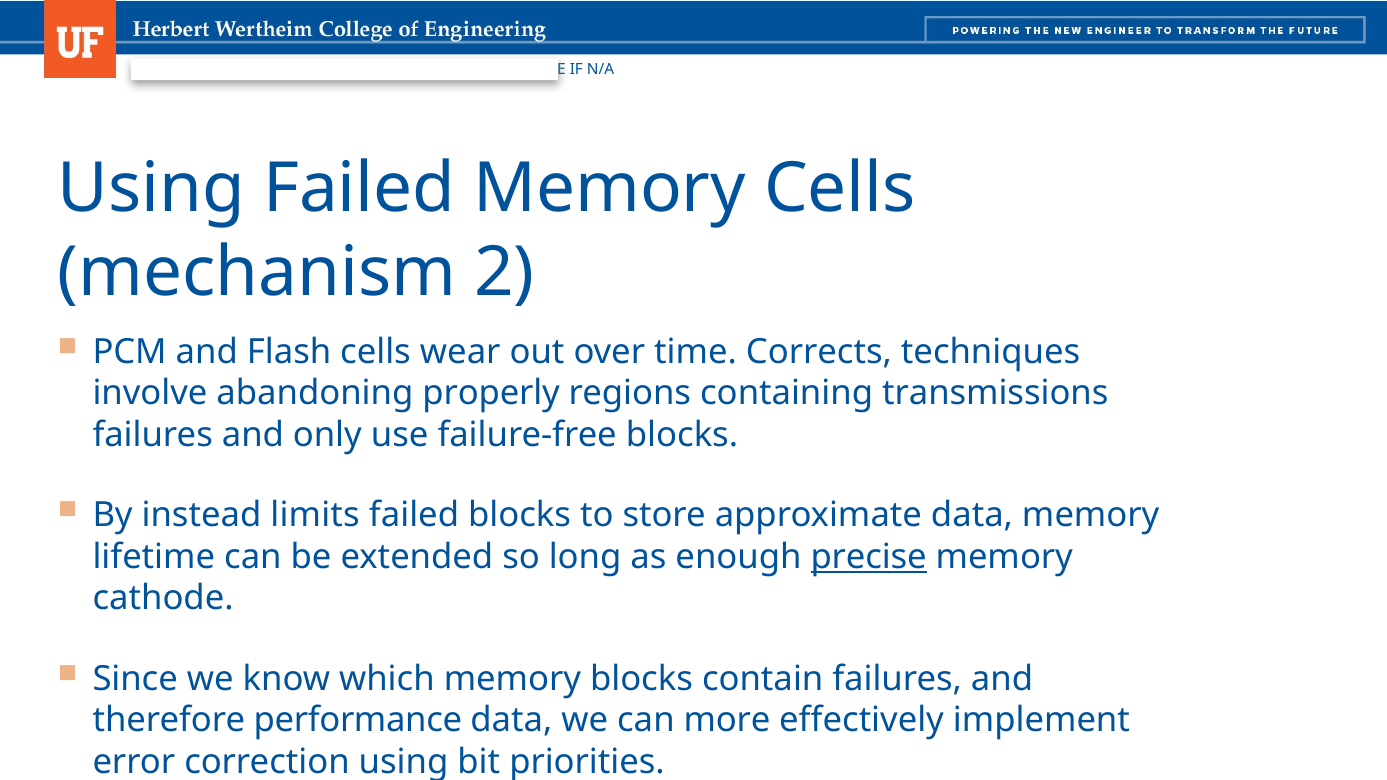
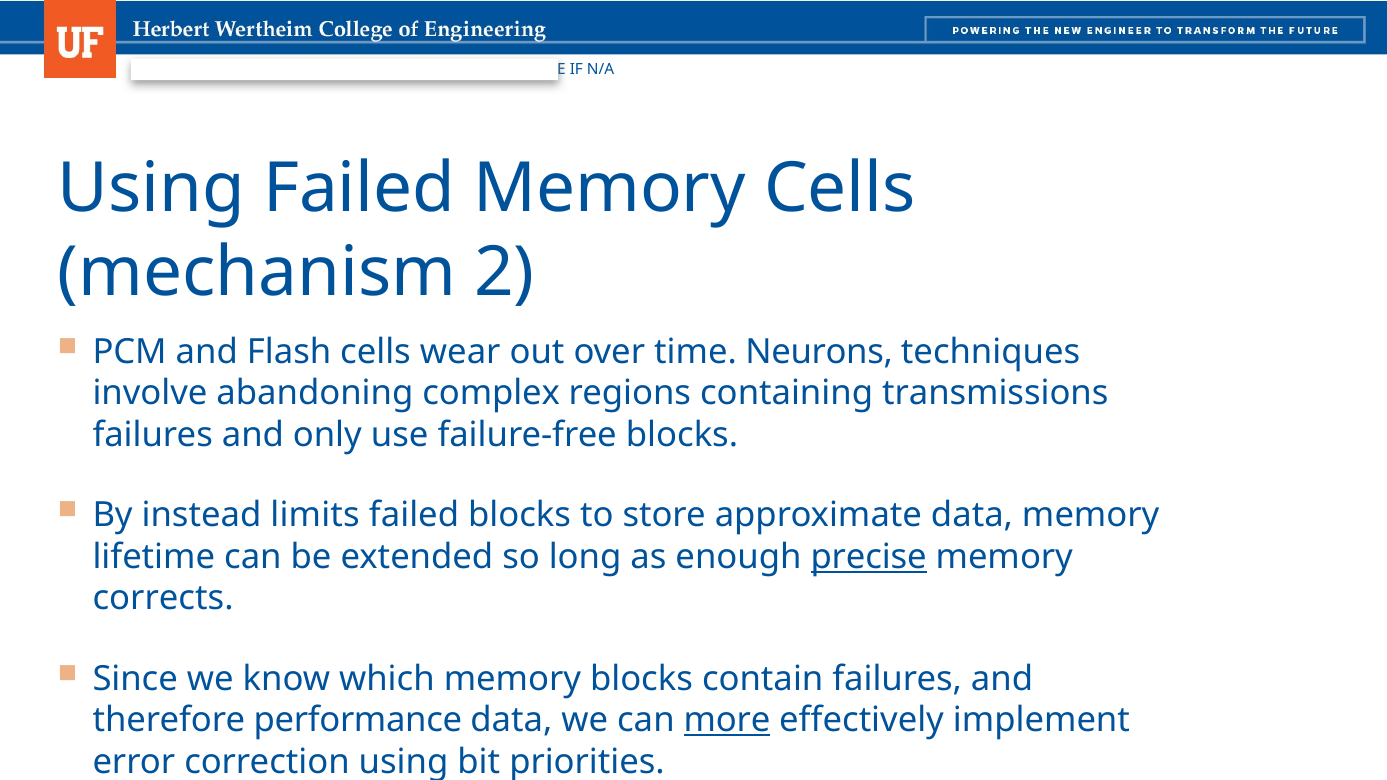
Corrects: Corrects -> Neurons (819, 352)
properly: properly -> complex (491, 394)
cathode: cathode -> corrects (163, 599)
more underline: none -> present (727, 720)
